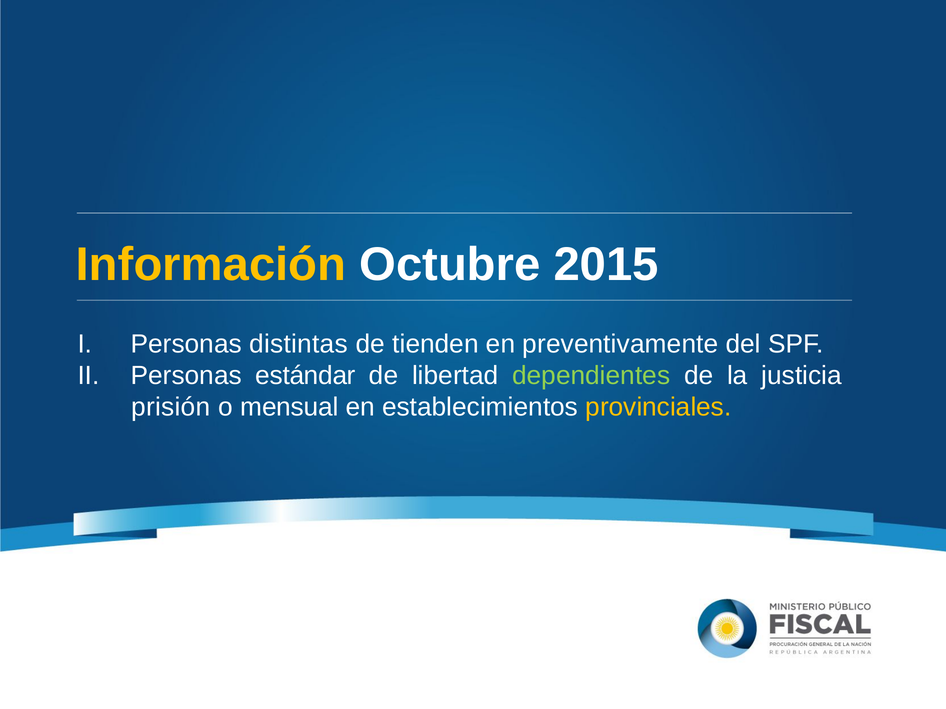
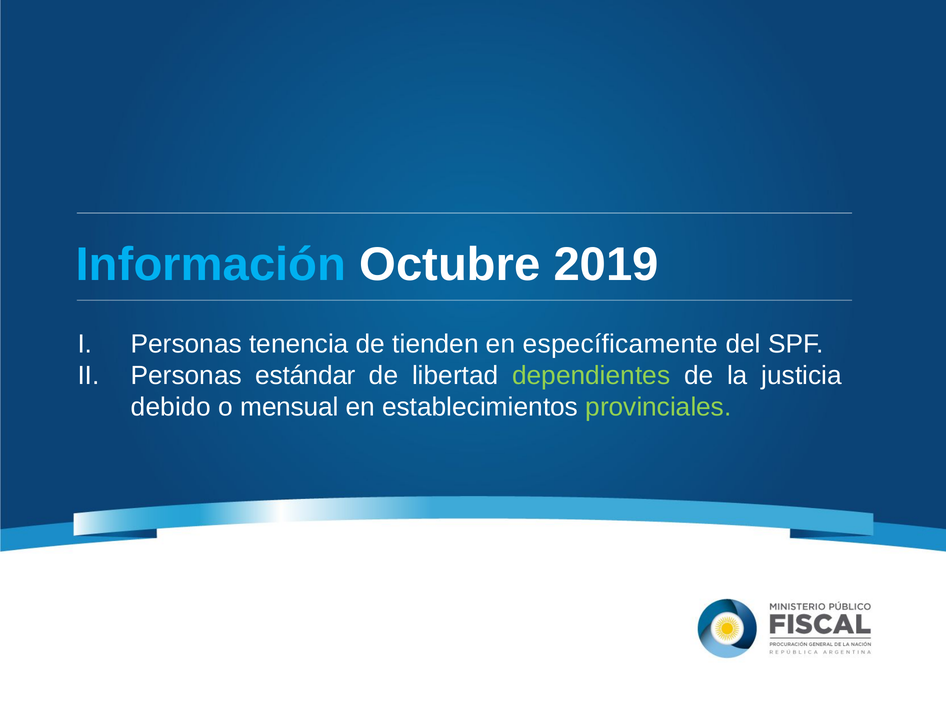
Información colour: yellow -> light blue (211, 265)
2015: 2015 -> 2019 (606, 265)
distintas: distintas -> tenencia (299, 344)
preventivamente: preventivamente -> específicamente (620, 344)
prisión: prisión -> debido (171, 407)
provinciales colour: yellow -> light green (658, 407)
